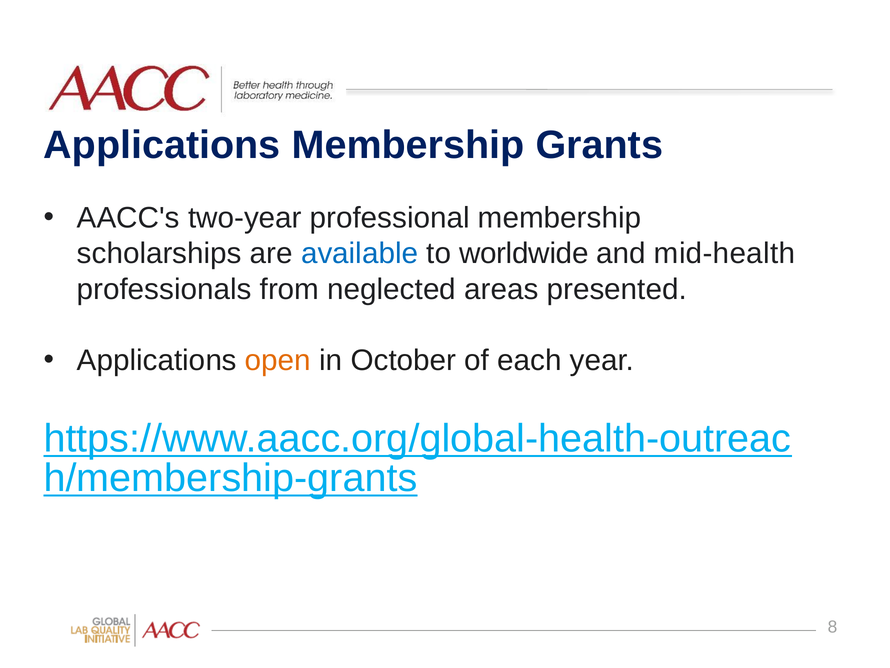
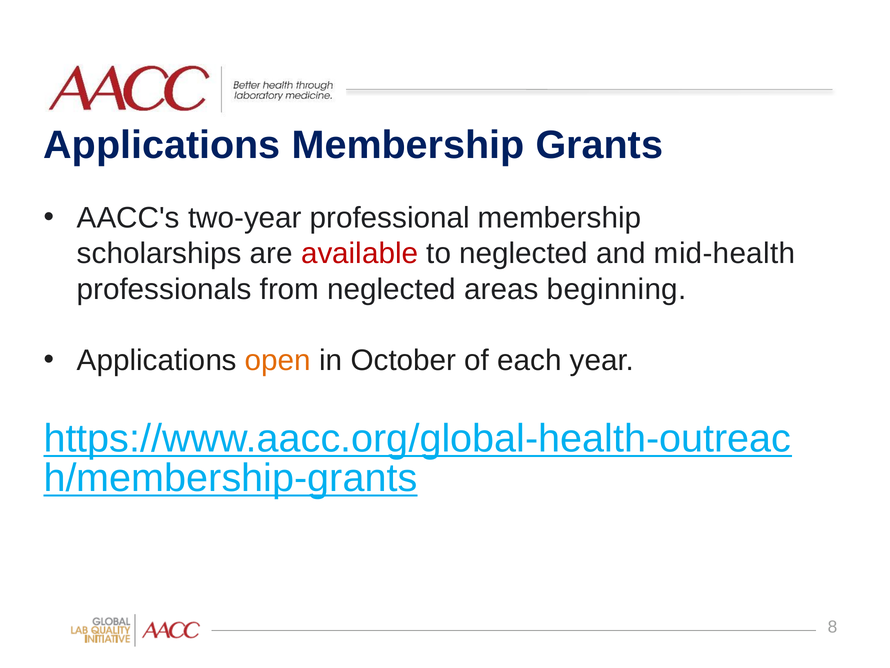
available colour: blue -> red (360, 253)
to worldwide: worldwide -> neglected (524, 253)
presented: presented -> beginning (617, 289)
